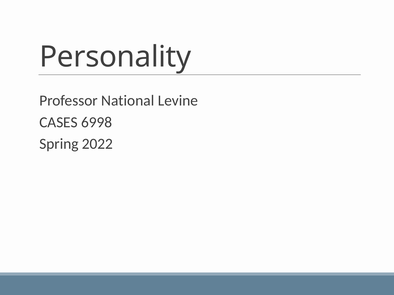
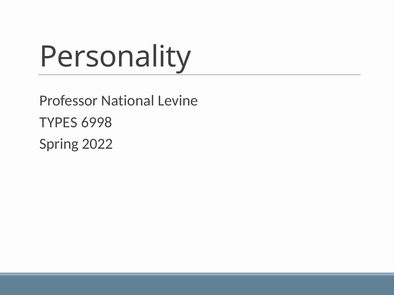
CASES: CASES -> TYPES (58, 122)
